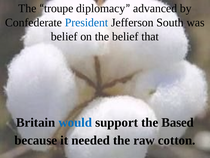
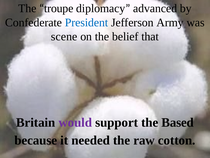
South: South -> Army (170, 22)
belief: belief -> scene (64, 36)
would colour: blue -> purple (75, 122)
